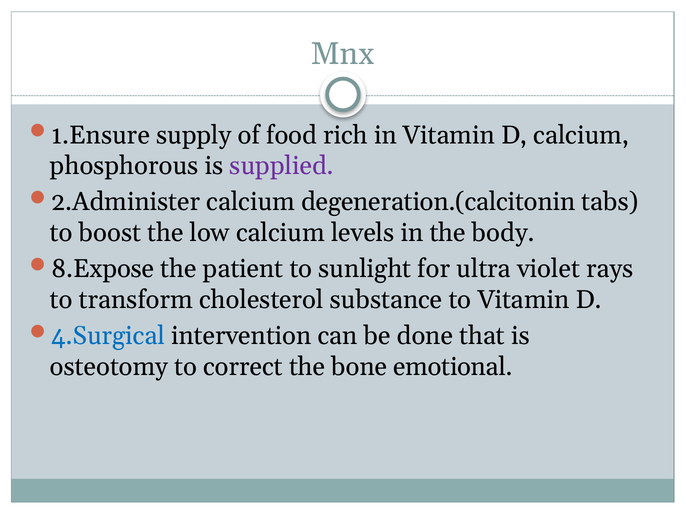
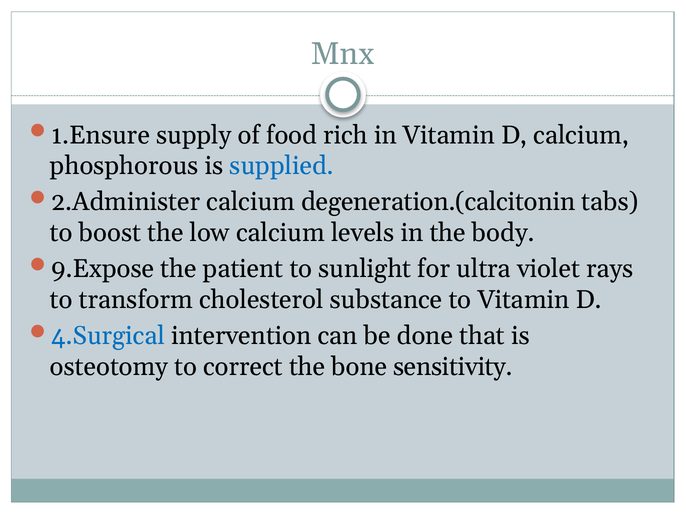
supplied colour: purple -> blue (282, 166)
8.Expose: 8.Expose -> 9.Expose (103, 269)
emotional: emotional -> sensitivity (453, 367)
